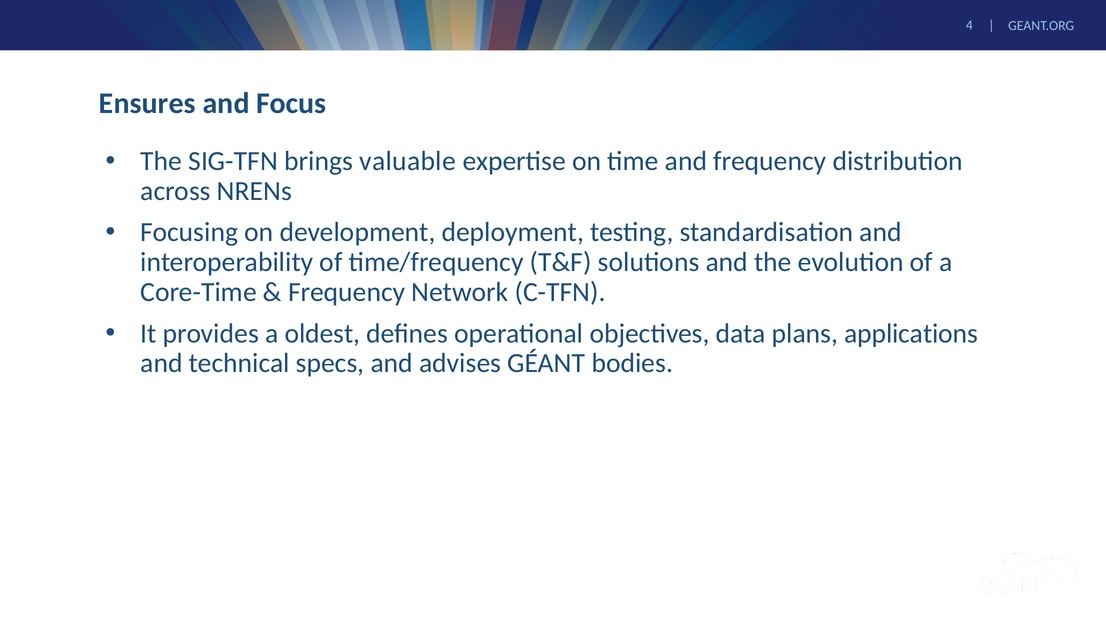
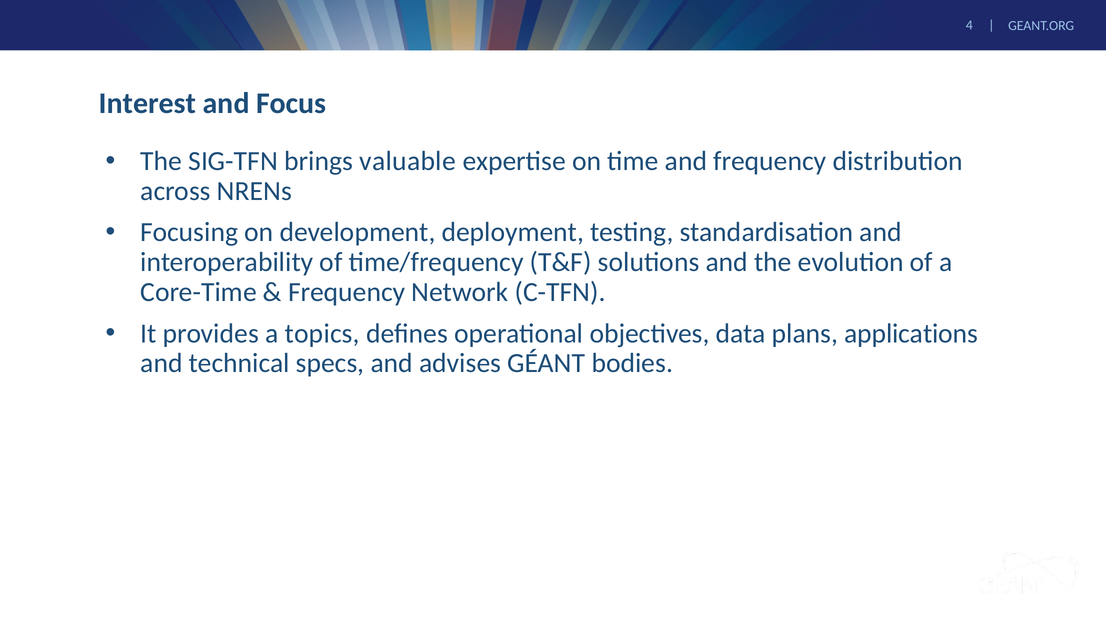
Ensures: Ensures -> Interest (147, 103)
oldest: oldest -> topics (322, 333)
